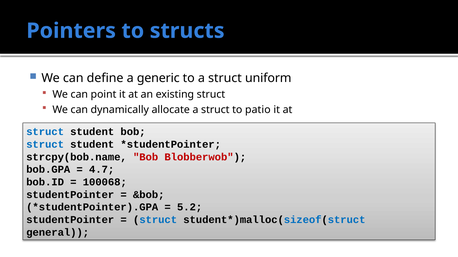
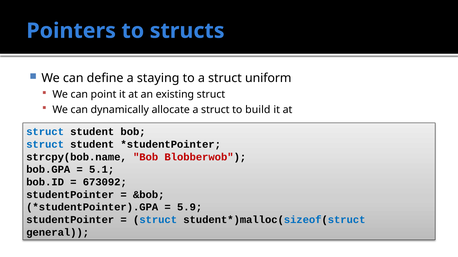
generic: generic -> staying (158, 78)
patio: patio -> build (258, 110)
4.7: 4.7 -> 5.1 (102, 170)
100068: 100068 -> 673092 (105, 182)
5.2: 5.2 -> 5.9 (190, 208)
